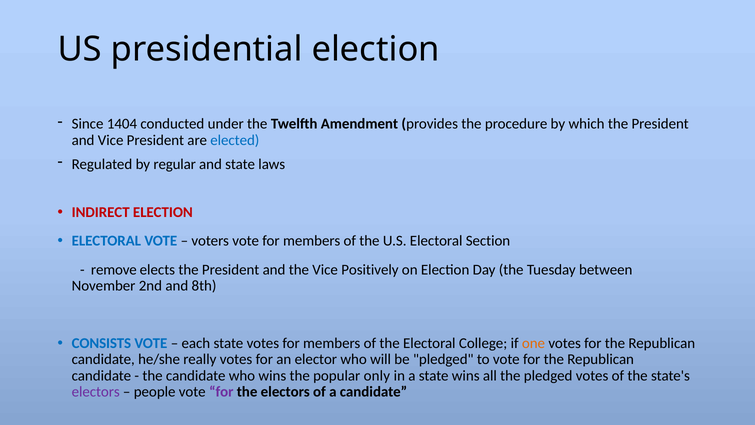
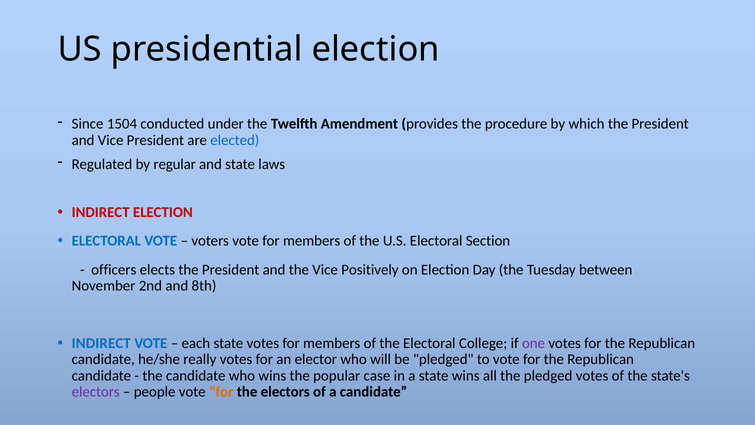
1404: 1404 -> 1504 (122, 124)
remove: remove -> officers (114, 269)
CONSISTS: CONSISTS -> INDIRECT (101, 343)
one colour: orange -> purple (533, 343)
only: only -> case (377, 375)
for colour: purple -> orange (221, 391)
